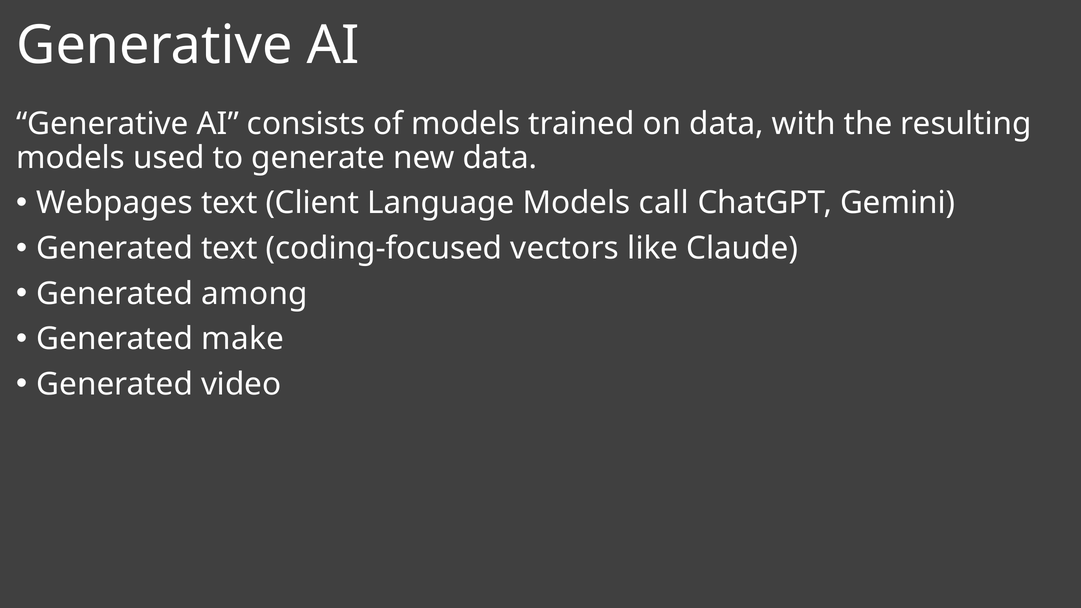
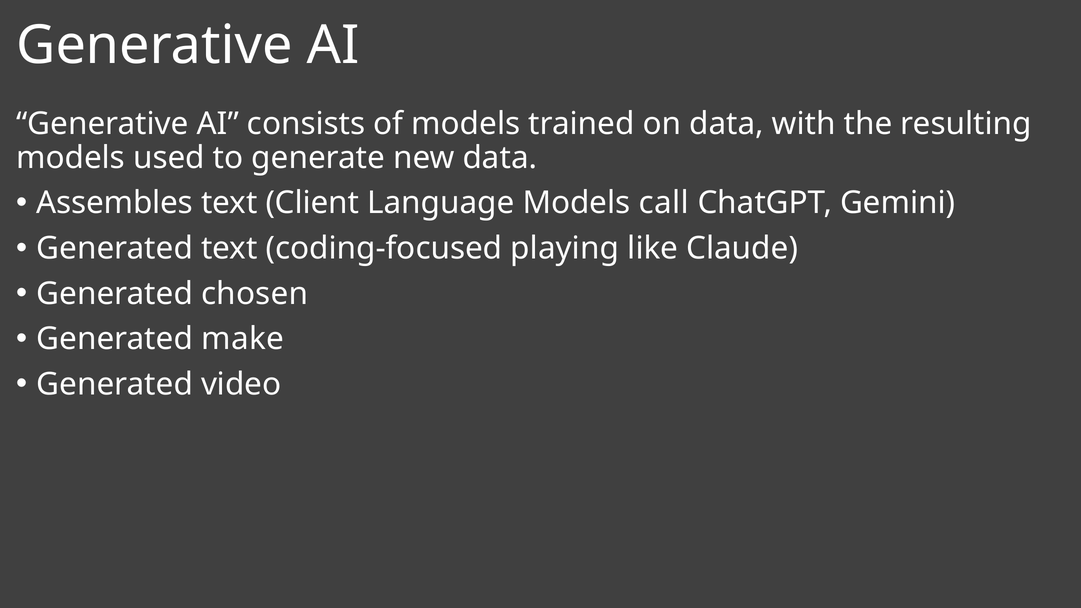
Webpages: Webpages -> Assembles (115, 203)
vectors: vectors -> playing (565, 248)
among: among -> chosen (255, 294)
